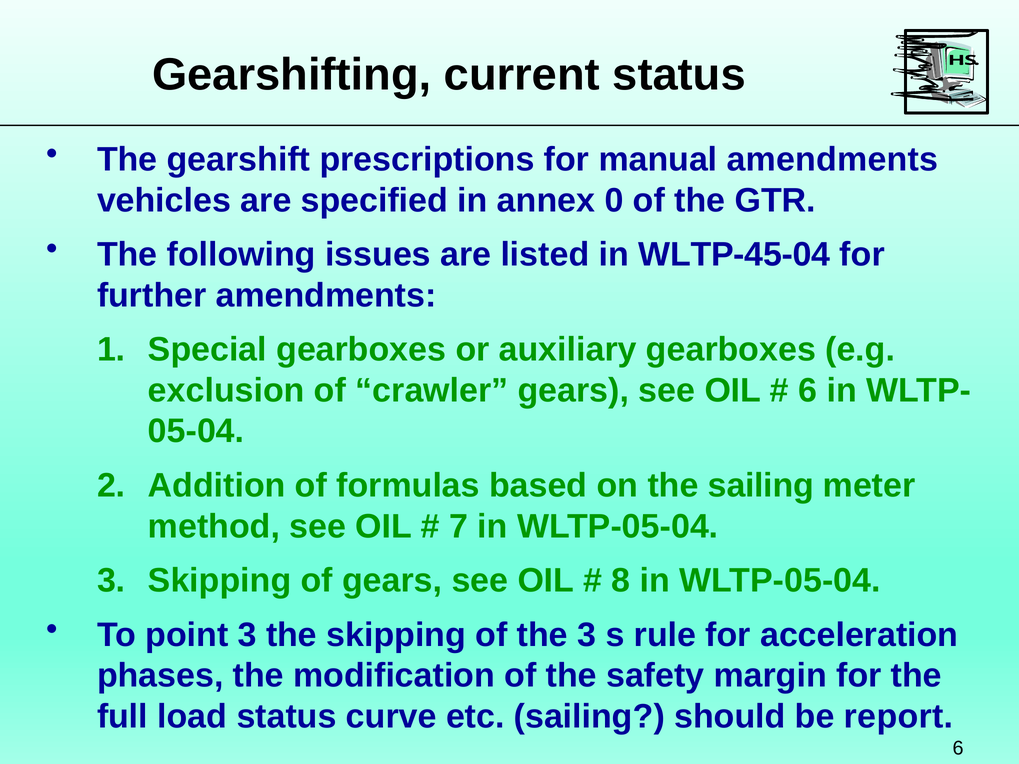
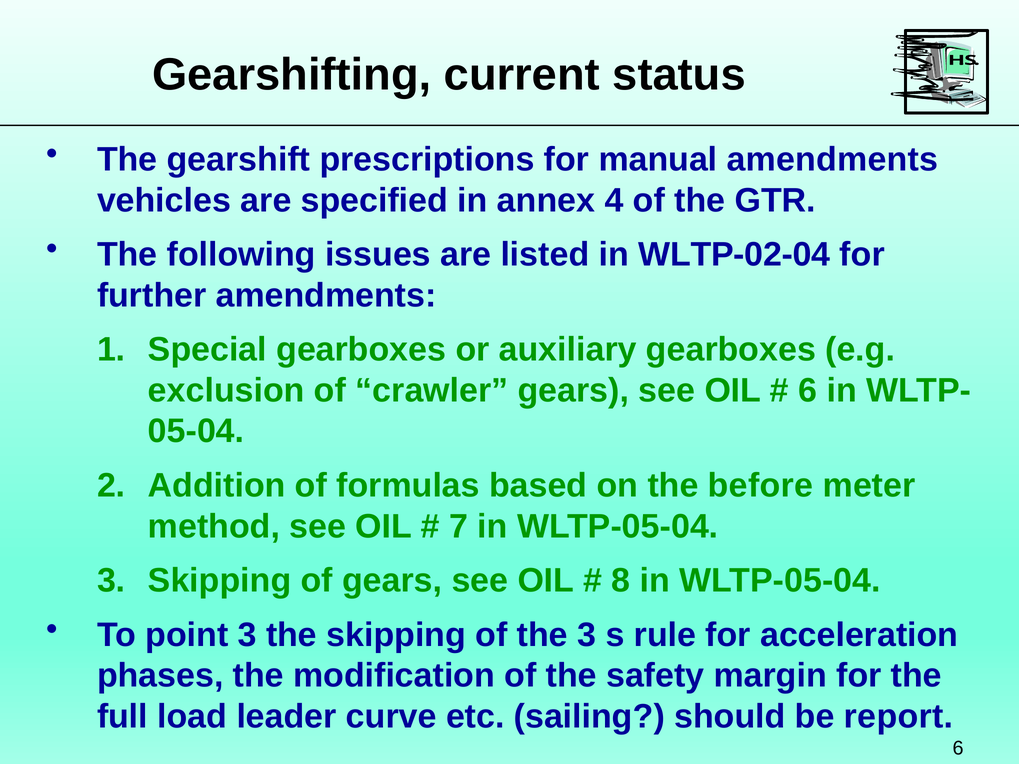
0: 0 -> 4 (614, 200)
WLTP-45-04: WLTP-45-04 -> WLTP-02-04 (734, 255)
the sailing: sailing -> before (761, 486)
load status: status -> leader (287, 717)
